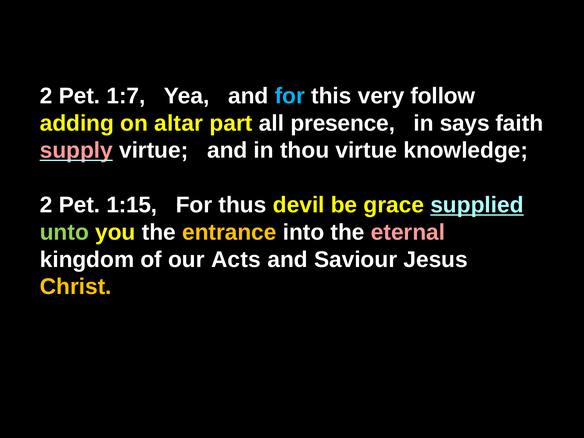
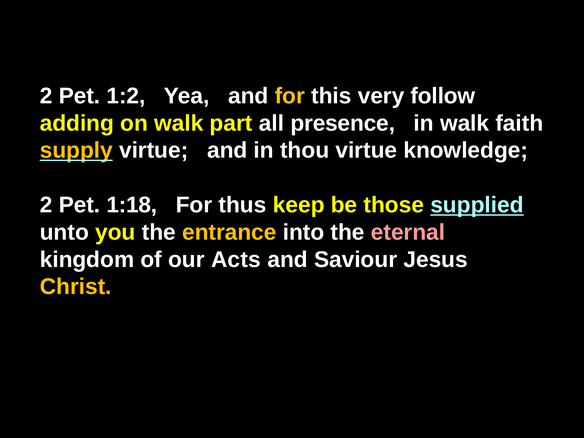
1:7: 1:7 -> 1:2 (126, 96)
for colour: light blue -> yellow (290, 96)
on altar: altar -> walk (179, 123)
in says: says -> walk (465, 123)
supply colour: pink -> yellow (76, 150)
1:15: 1:15 -> 1:18 (132, 205)
devil: devil -> keep (299, 205)
grace: grace -> those (394, 205)
unto colour: light green -> white (64, 232)
